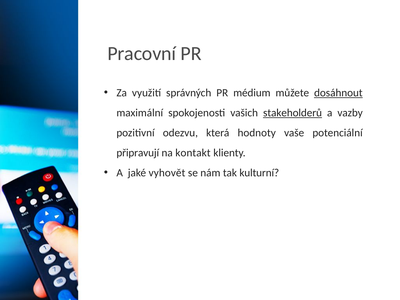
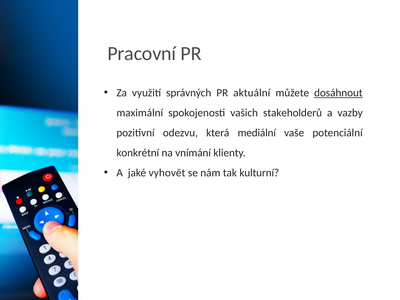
médium: médium -> aktuální (252, 93)
stakeholderů underline: present -> none (293, 113)
hodnoty: hodnoty -> mediální (257, 133)
připravují: připravují -> konkrétní (138, 153)
kontakt: kontakt -> vnímání (193, 153)
